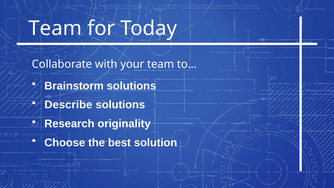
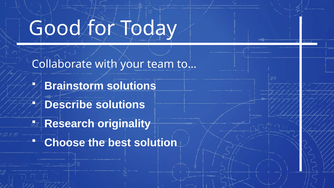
Team: Team -> Good (55, 28)
